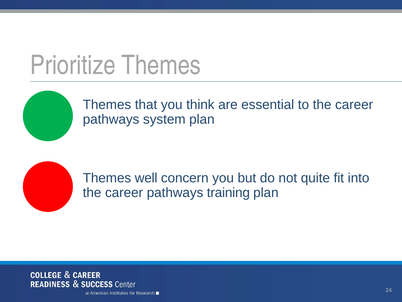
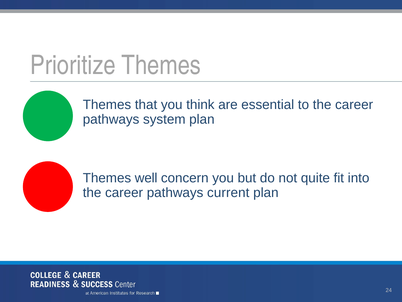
training: training -> current (228, 192)
